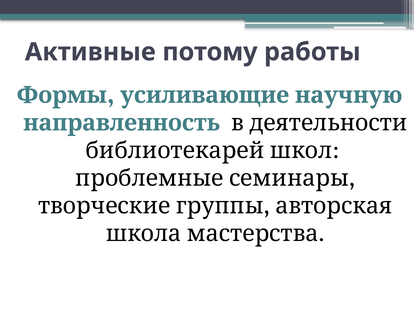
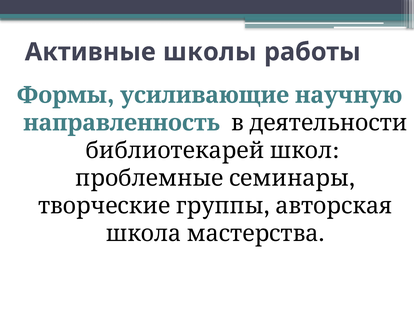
потому: потому -> школы (210, 52)
